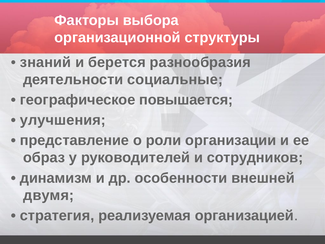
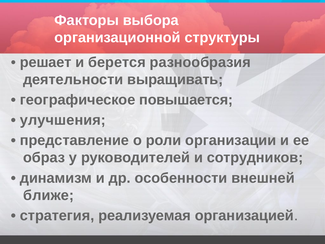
знаний: знаний -> решает (46, 62)
социальные: социальные -> выращивать (175, 80)
двумя: двумя -> ближе (49, 195)
